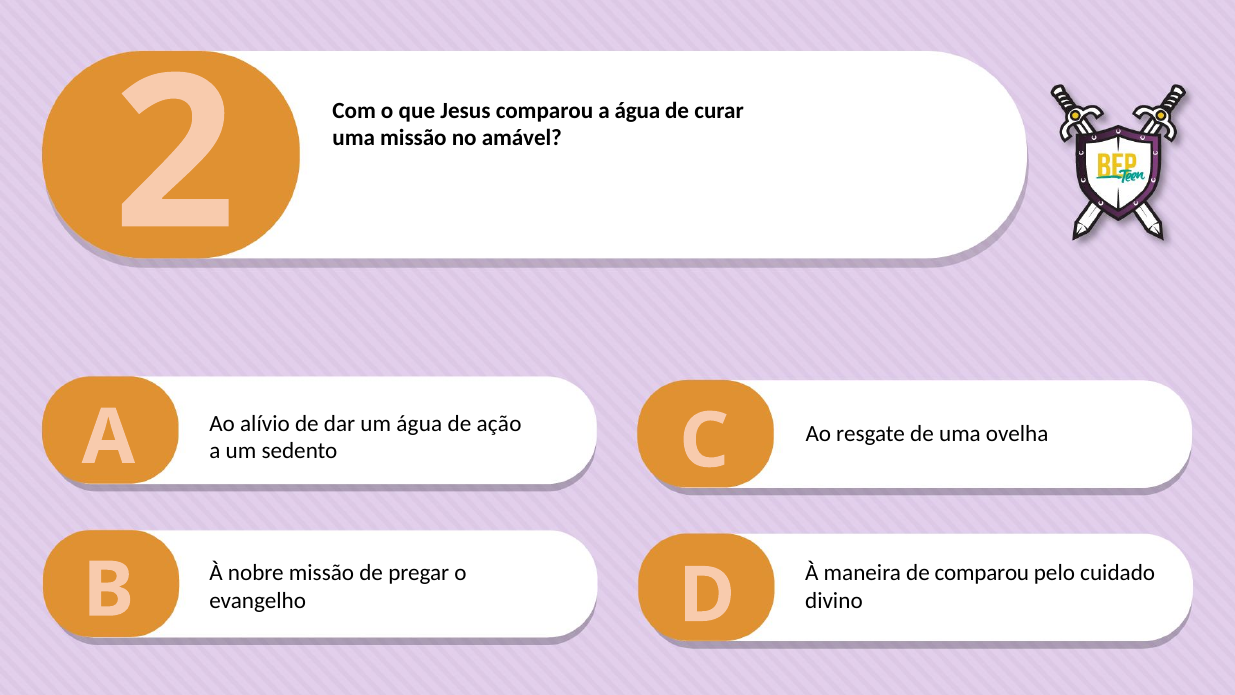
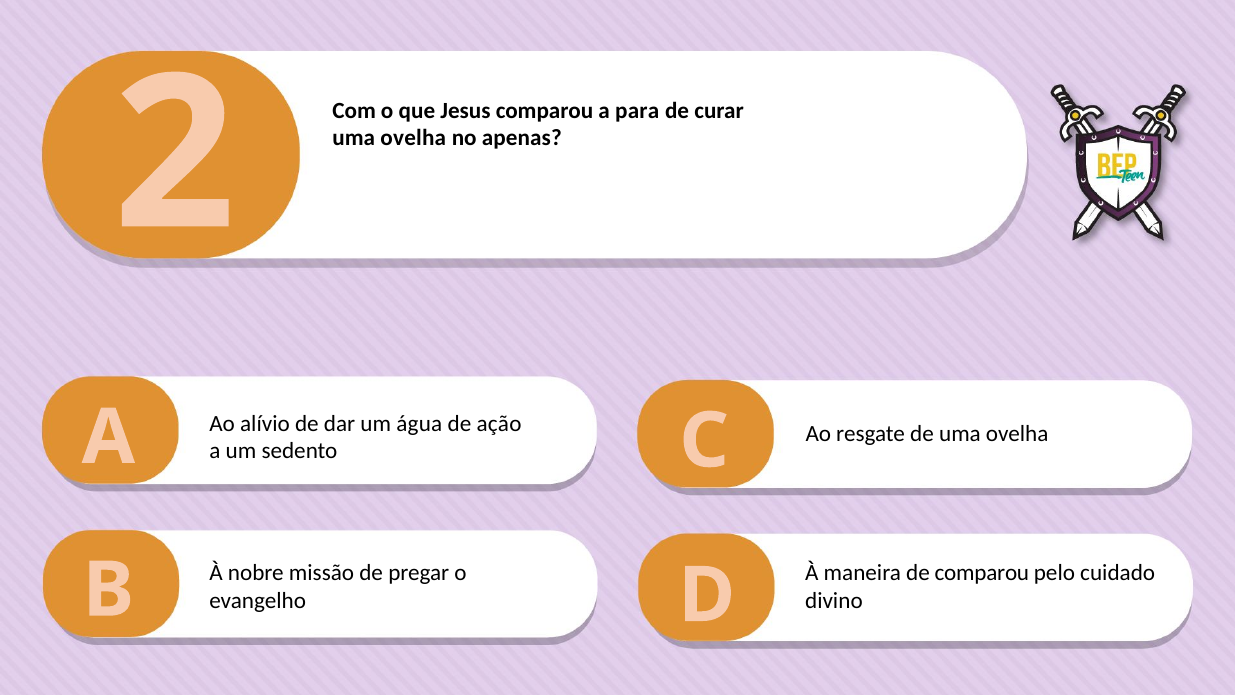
a água: água -> para (637, 110)
missão: missão -> ovelha (413, 138)
amável: amável -> apenas (522, 138)
